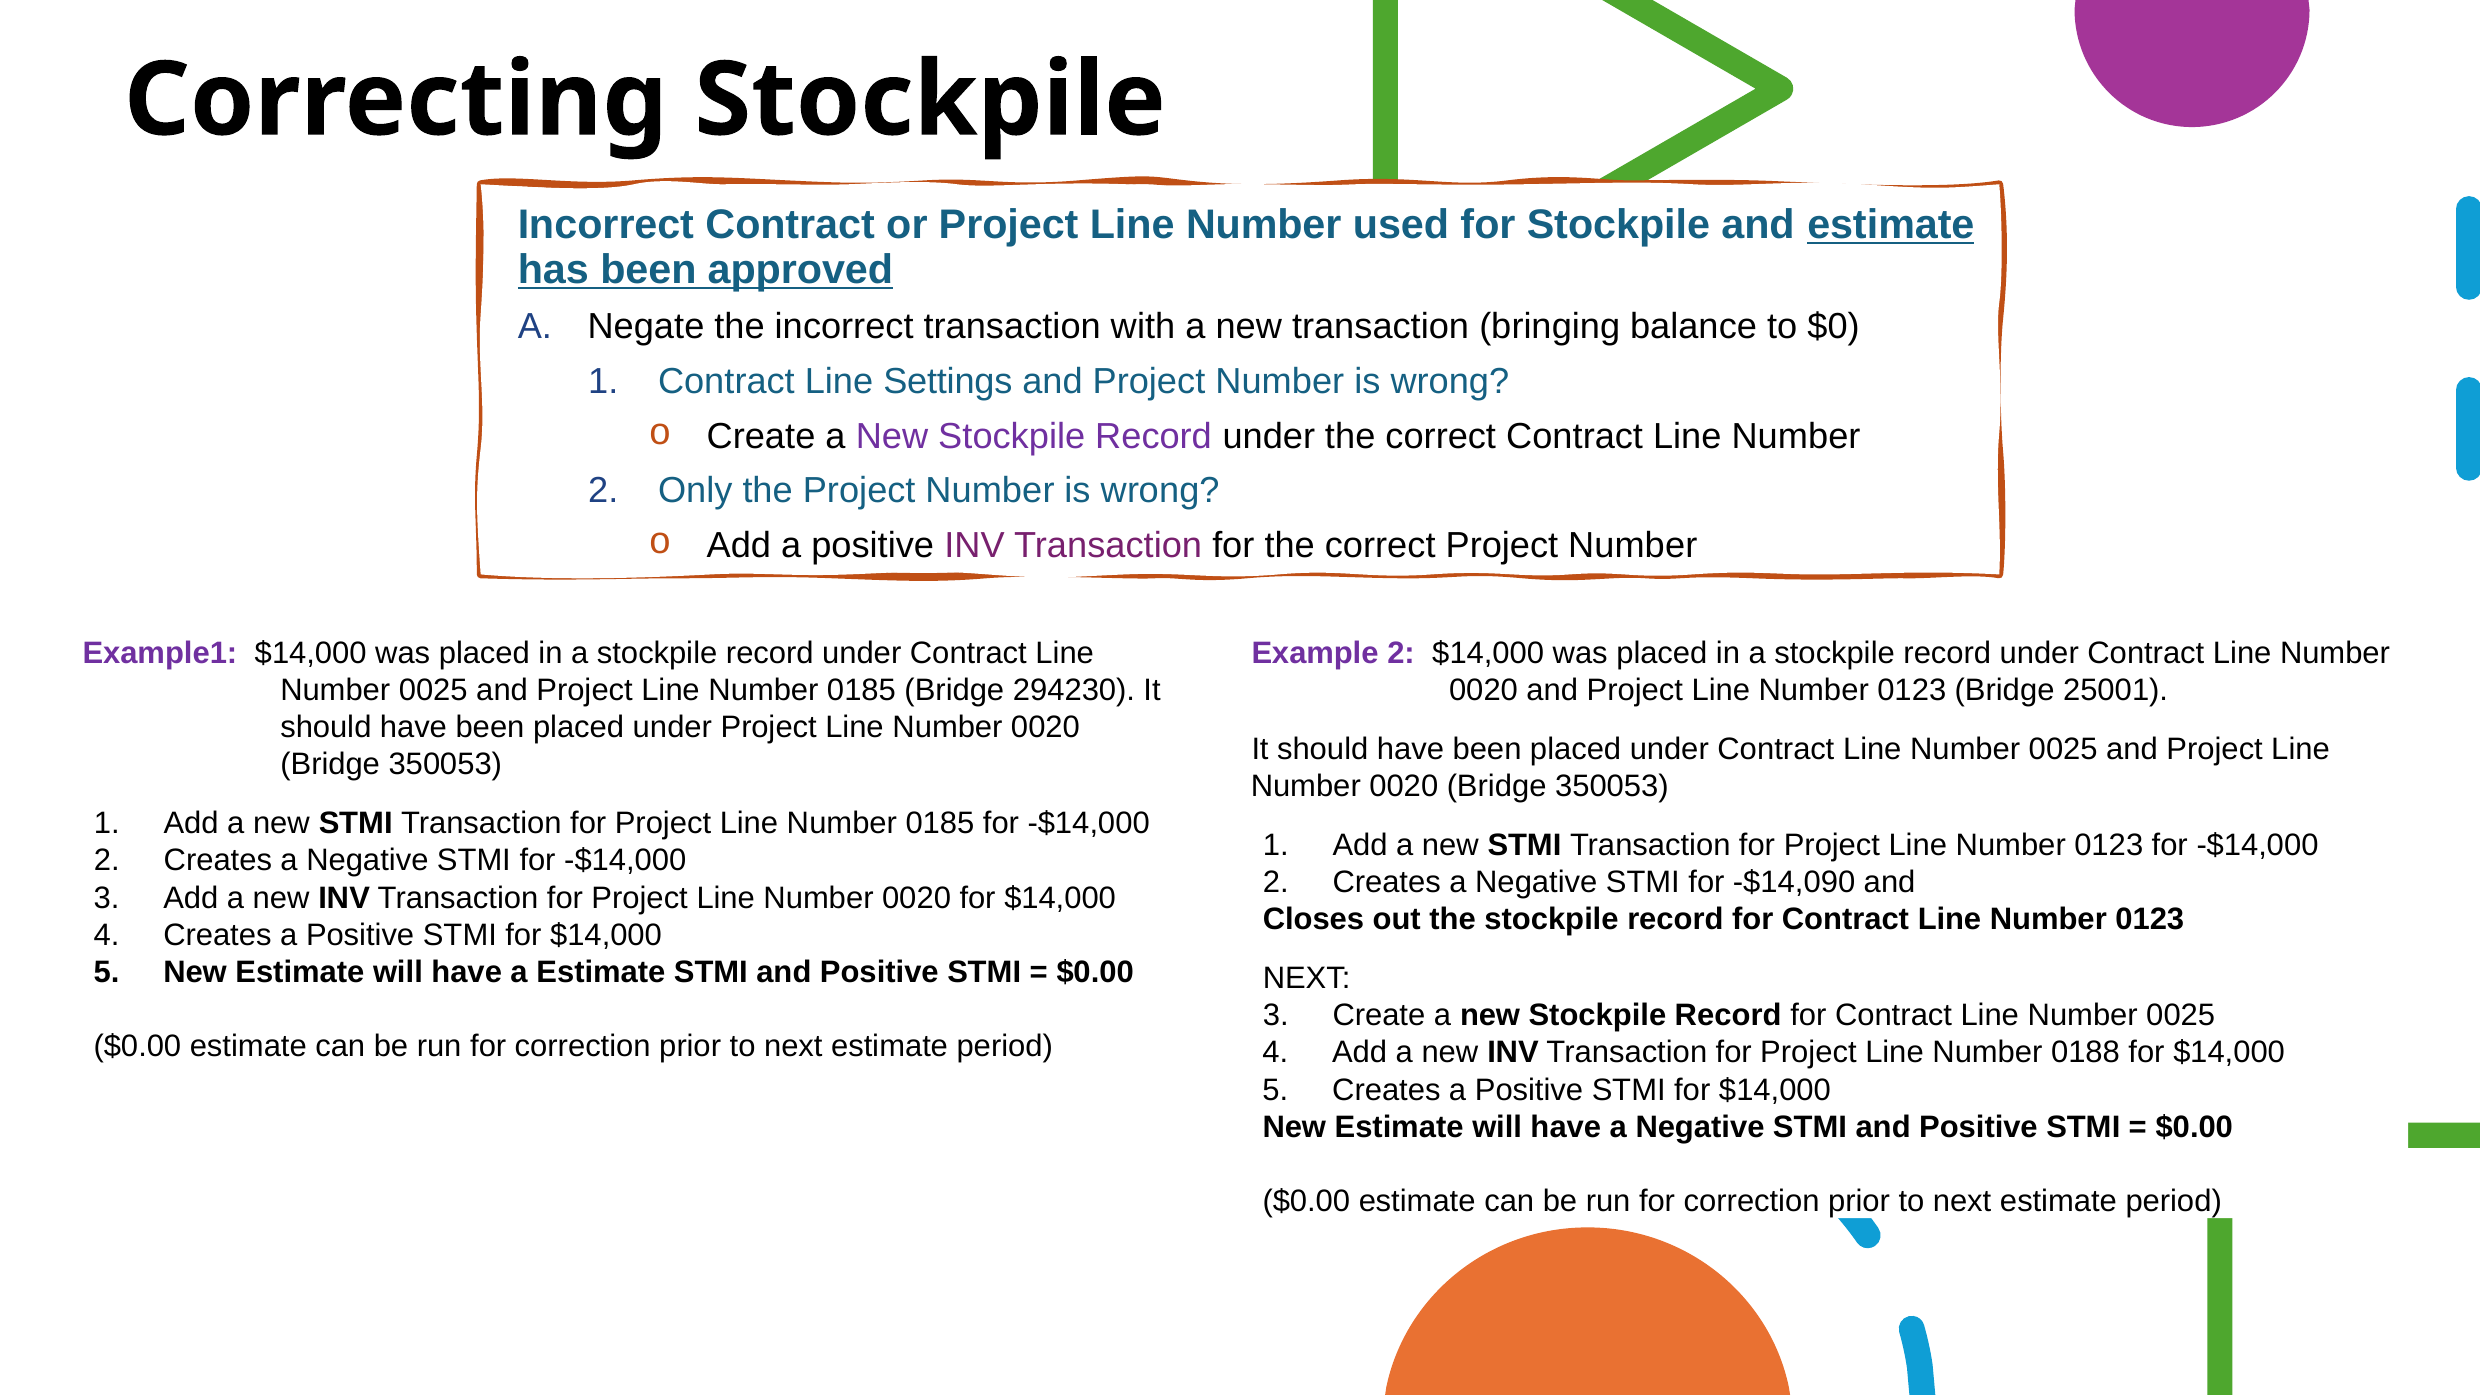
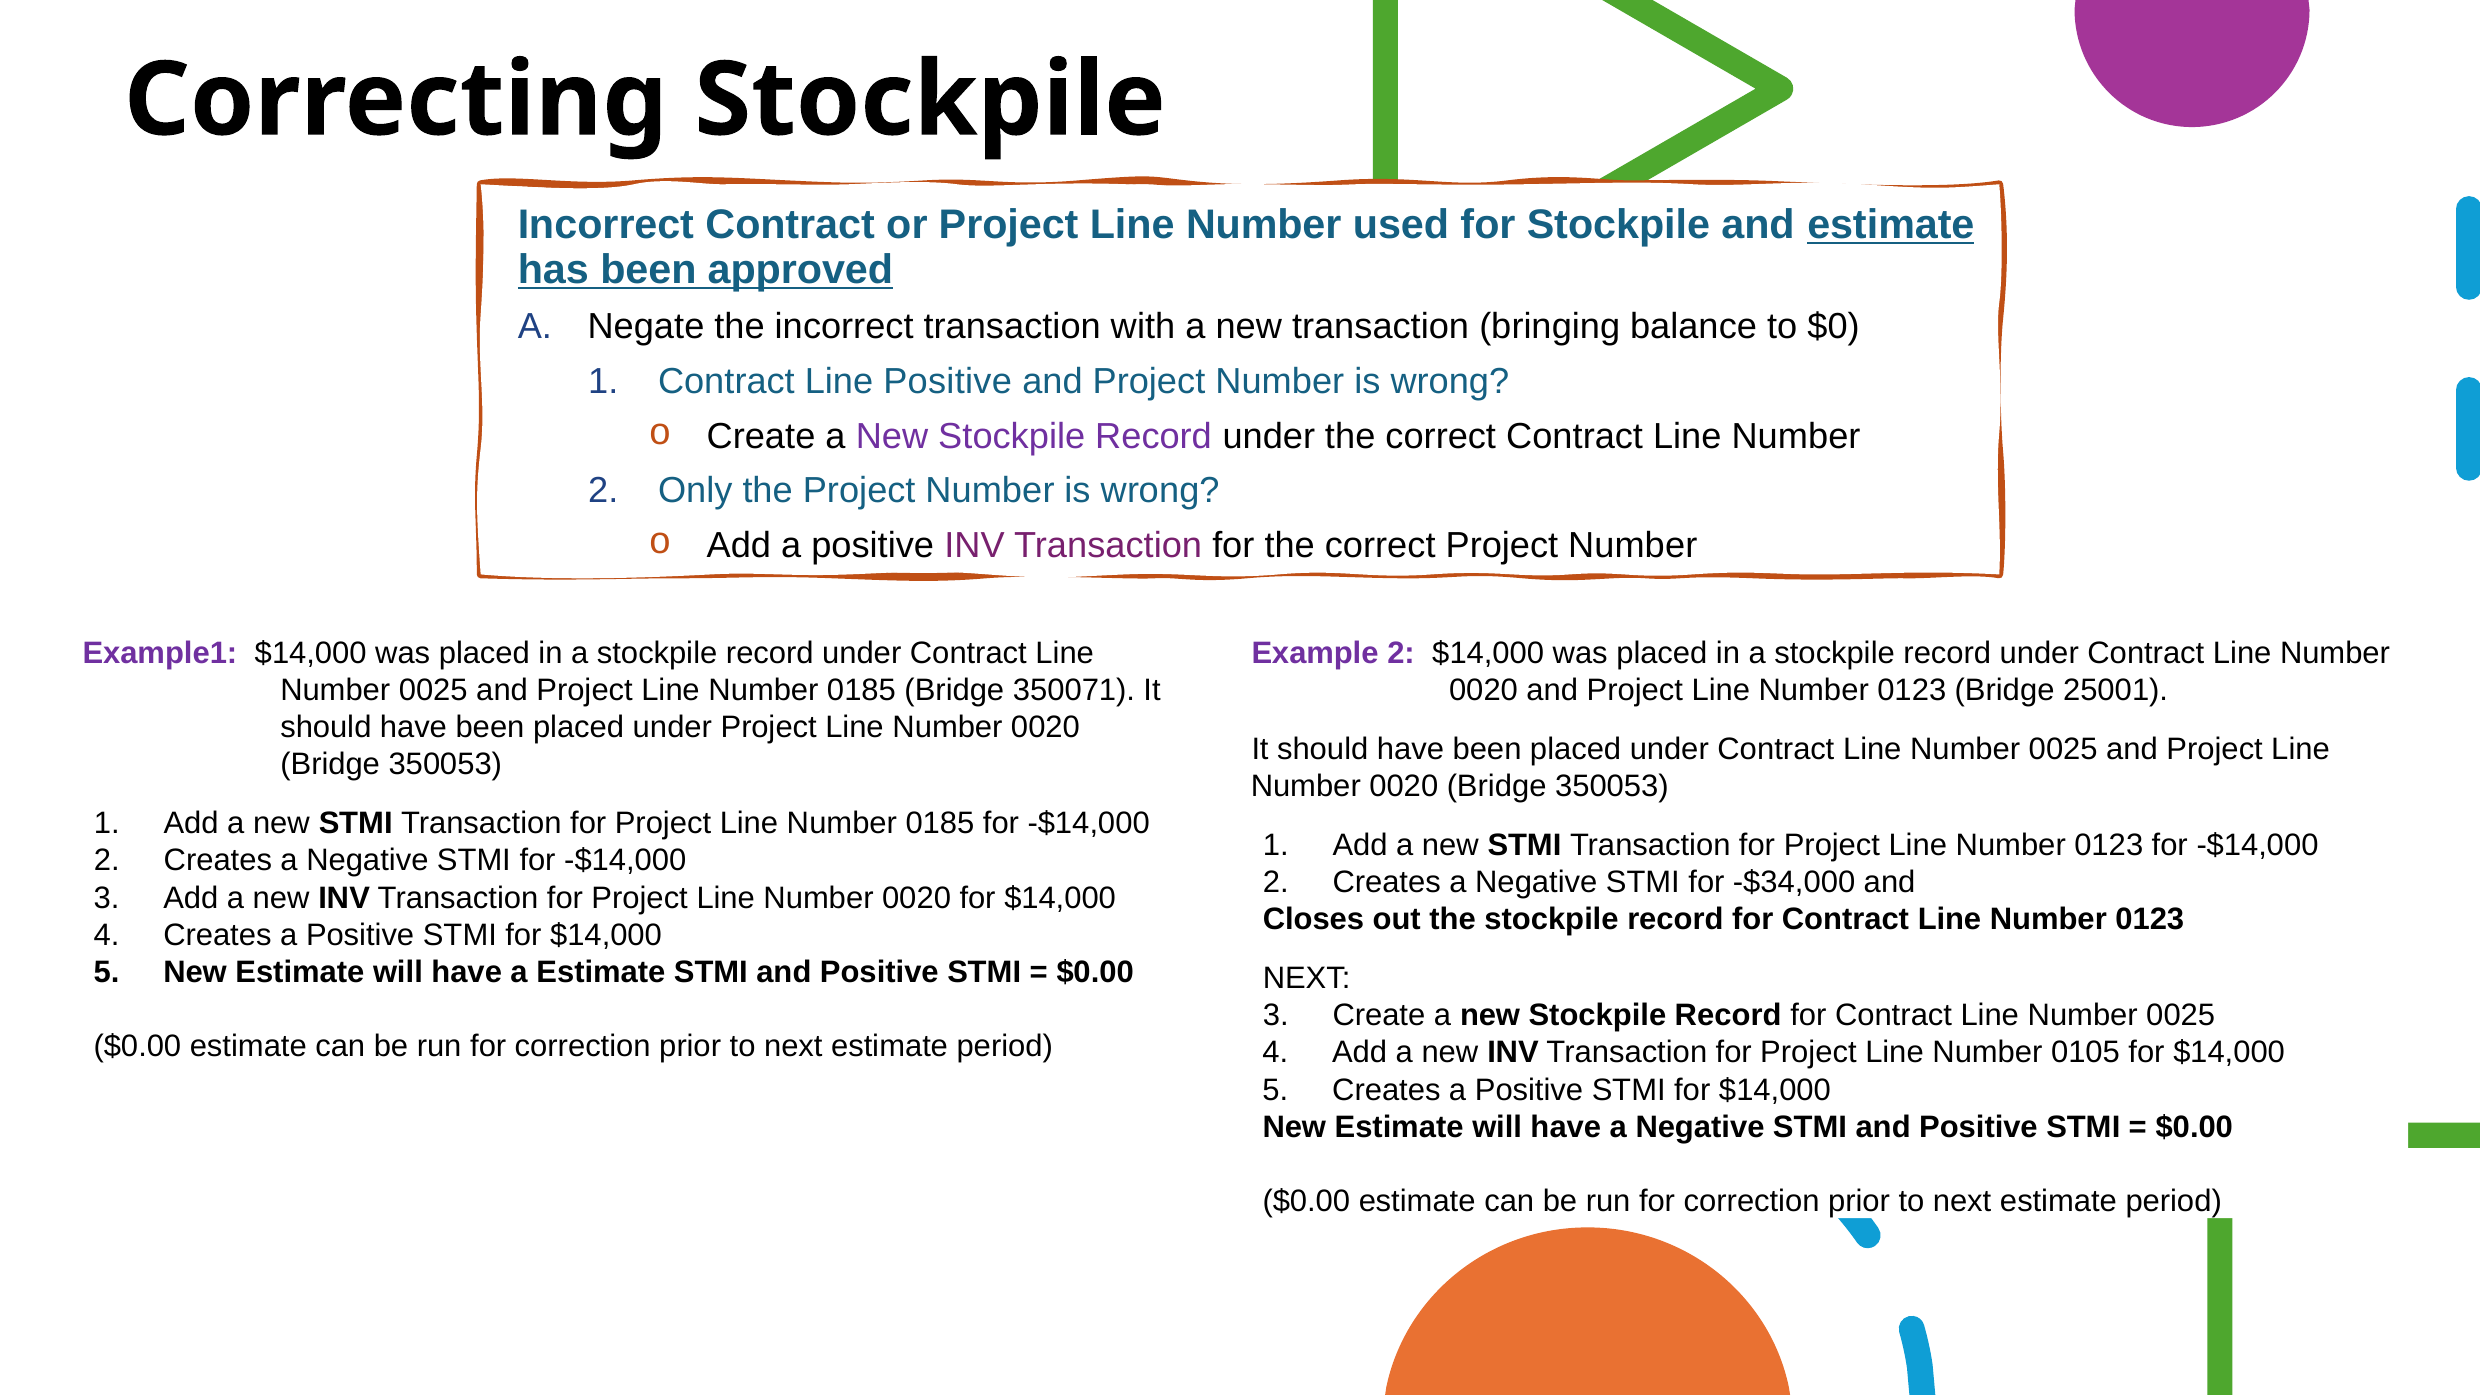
Line Settings: Settings -> Positive (948, 381)
294230: 294230 -> 350071 (1074, 690)
-$14,090: -$14,090 -> -$34,000 (1794, 882)
0188: 0188 -> 0105 (2085, 1053)
